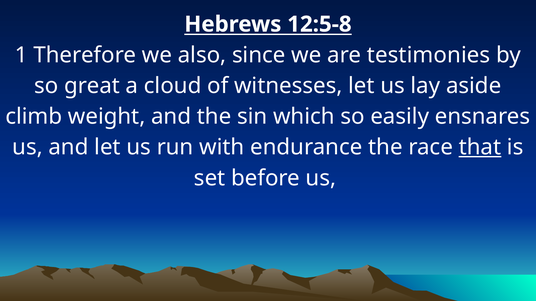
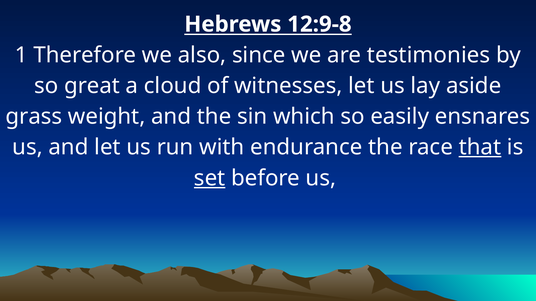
12:5-8: 12:5-8 -> 12:9-8 (319, 24)
climb: climb -> grass (34, 117)
set underline: none -> present (210, 178)
